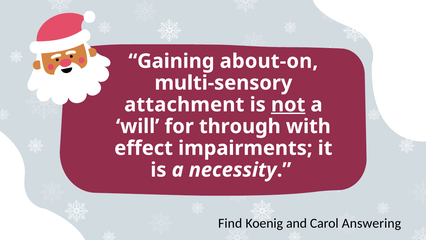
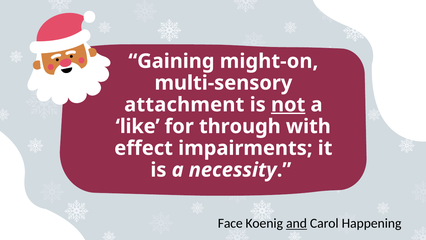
about-on: about-on -> might-on (269, 61)
will: will -> like (138, 126)
Find: Find -> Face (230, 223)
and underline: none -> present (297, 223)
Answering: Answering -> Happening (372, 223)
